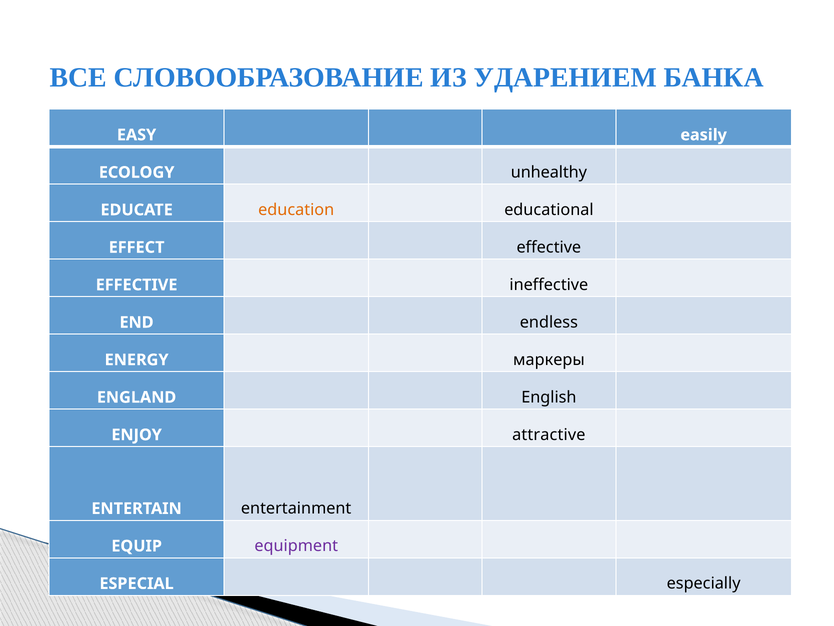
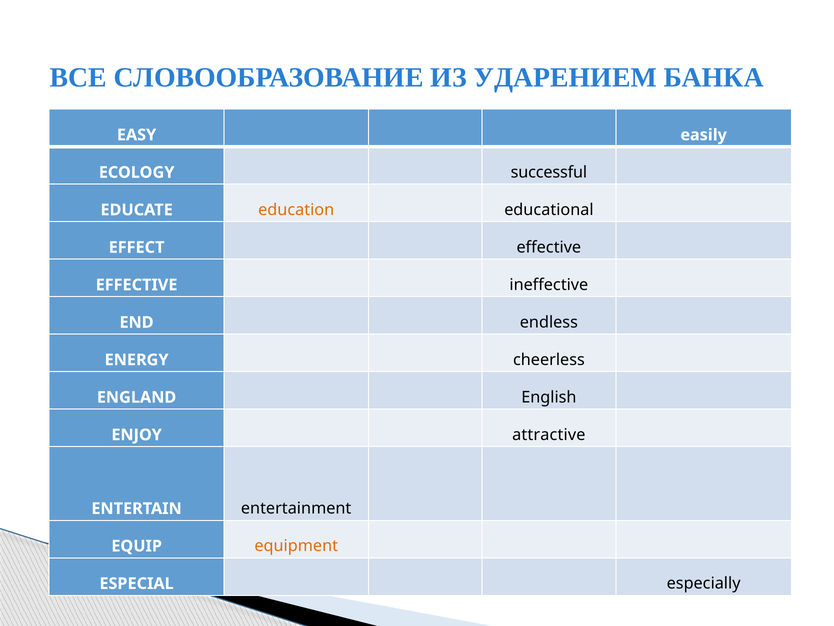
unhealthy: unhealthy -> successful (549, 172)
маркеры: маркеры -> cheerless (549, 360)
equipment colour: purple -> orange (296, 546)
